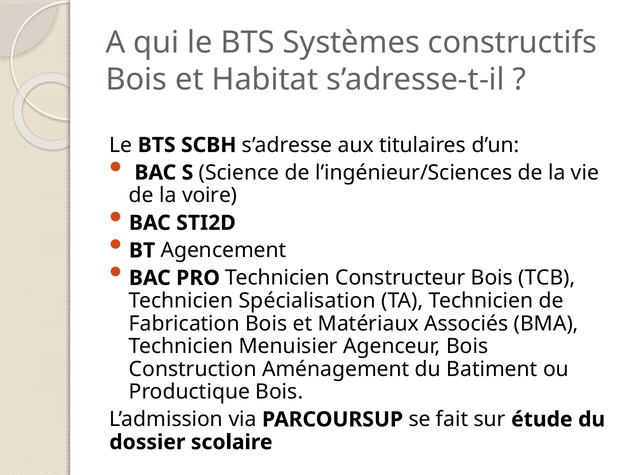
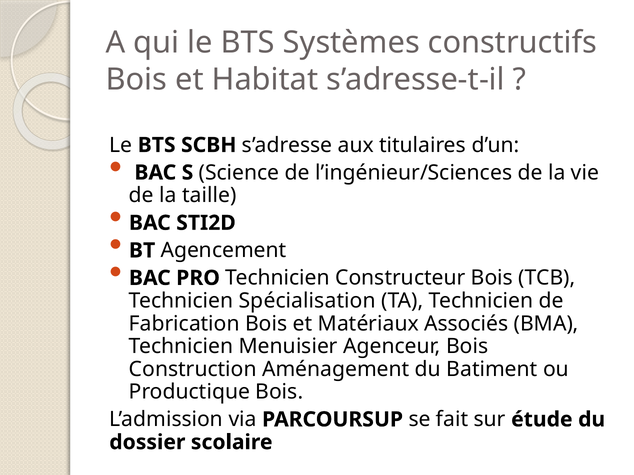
voire: voire -> taille (209, 196)
